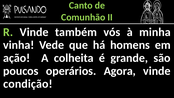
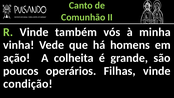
Agora: Agora -> Filhas (120, 71)
